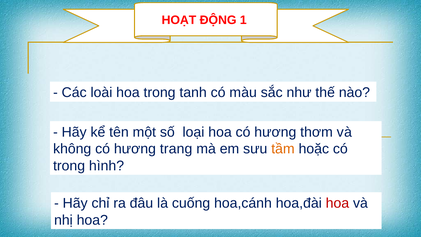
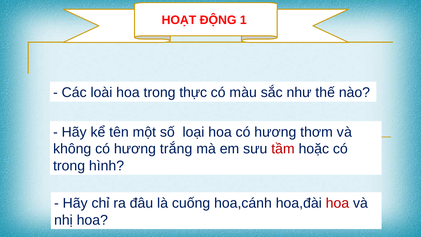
tanh: tanh -> thực (193, 93)
trang: trang -> trắng (176, 149)
tầm colour: orange -> red (283, 149)
